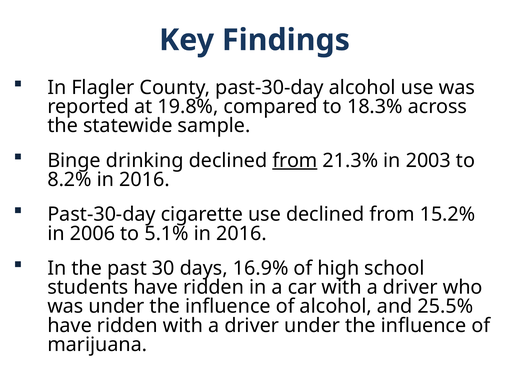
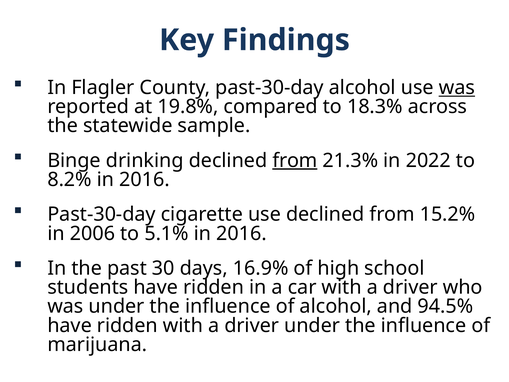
was underline: none -> present (457, 88)
2003: 2003 -> 2022 (428, 160)
25.5%: 25.5% -> 94.5% (445, 306)
